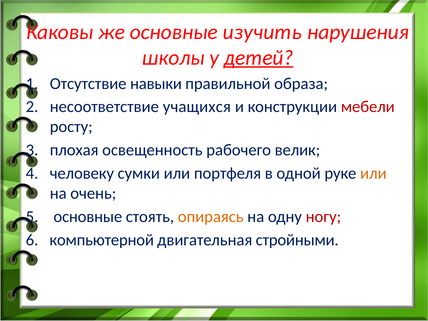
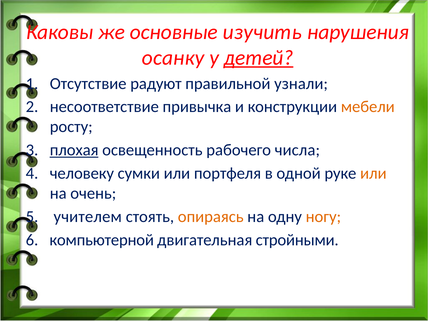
школы: школы -> осанку (173, 58)
навыки: навыки -> радуют (156, 84)
образа: образа -> узнали (301, 84)
учащихся: учащихся -> привычка (197, 107)
мебели colour: red -> orange (368, 107)
плохая underline: none -> present (74, 150)
велик: велик -> числа (297, 150)
основные: основные -> учителем (88, 217)
ногу colour: red -> orange (323, 217)
